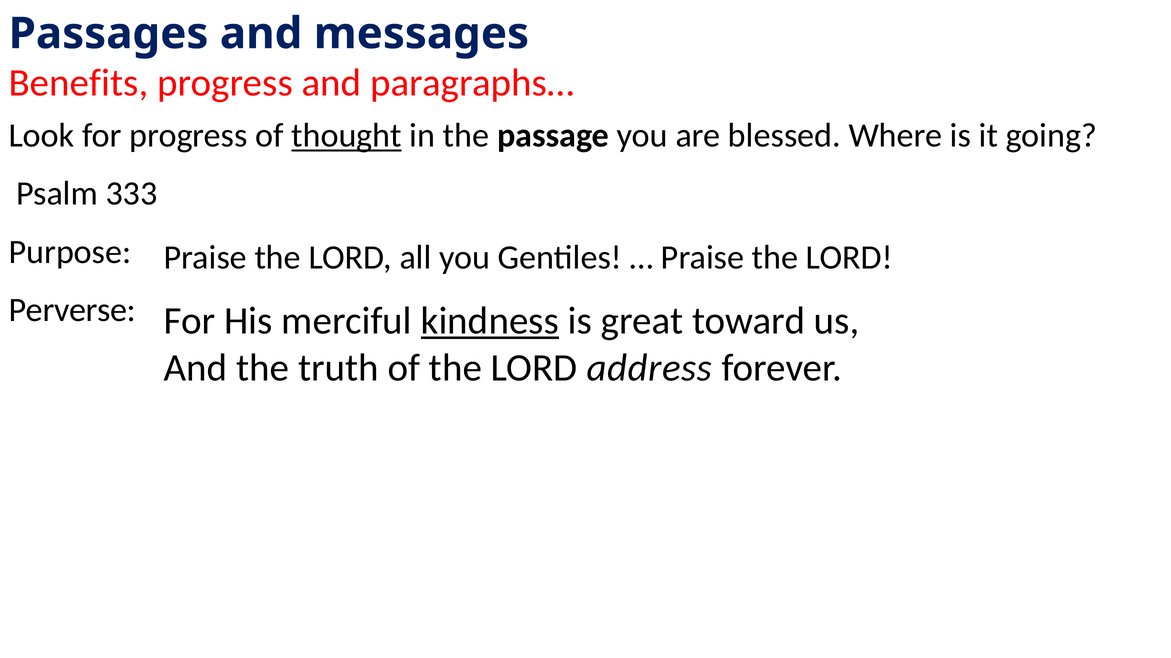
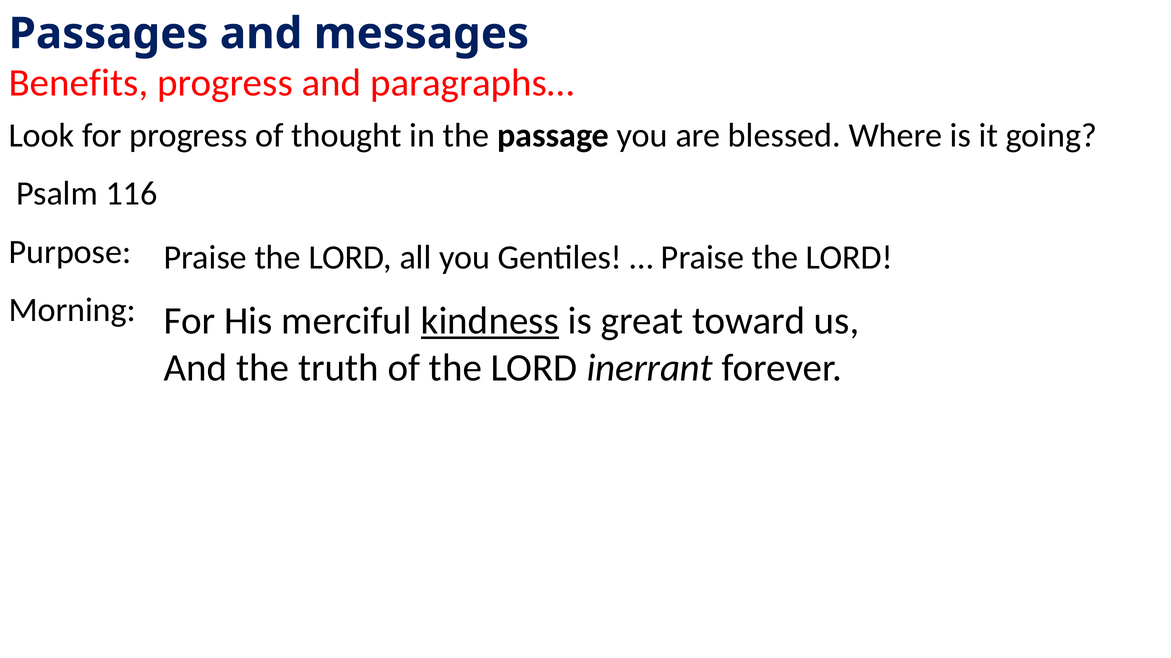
thought underline: present -> none (347, 136)
333: 333 -> 116 (132, 194)
Perverse: Perverse -> Morning (72, 310)
address: address -> inerrant (650, 368)
